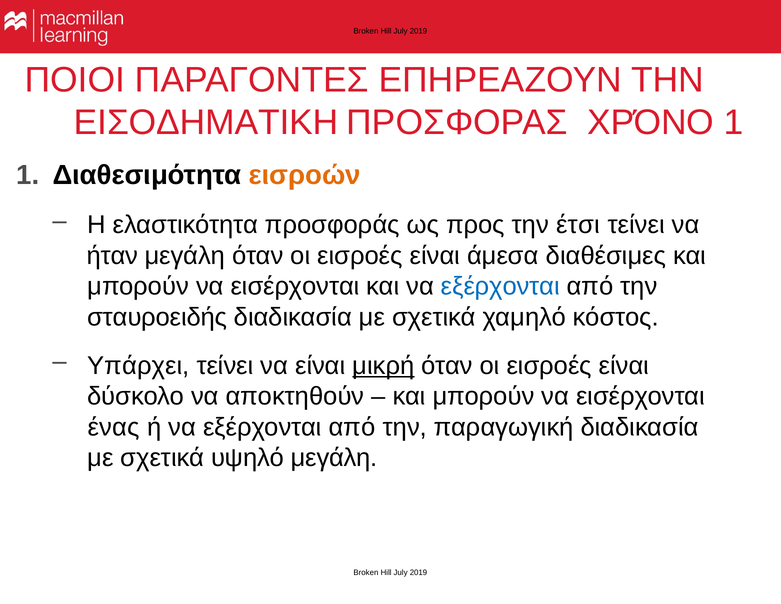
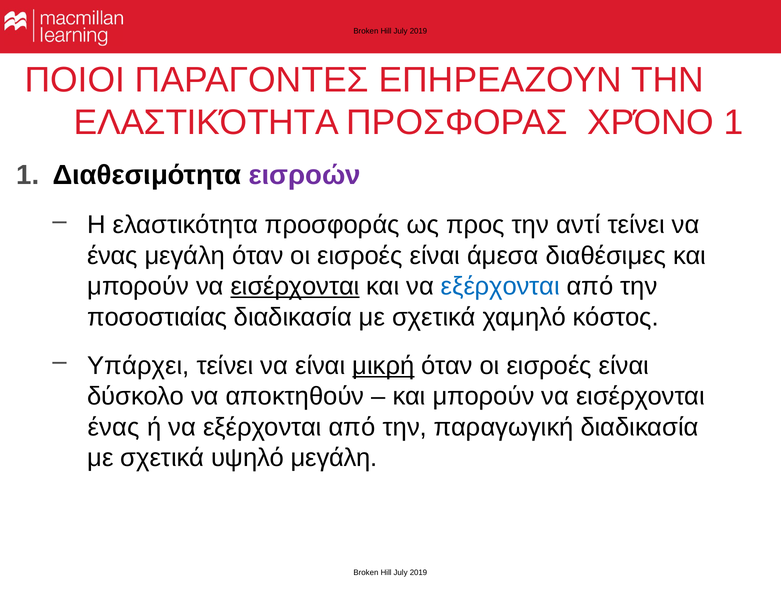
ΕΙΣΟΔΗΜΑΤΙΚΗ: ΕΙΣΟΔΗΜΑΤΙΚΗ -> ΕΛΑΣΤΙΚΌΤΗΤΑ (206, 122)
εισροών colour: orange -> purple (305, 175)
έτσι: έτσι -> αντί (578, 225)
ήταν: ήταν -> ένας (112, 255)
εισέρχονται underline: none -> present (295, 286)
σταυροειδής: σταυροειδής -> ποσοστιαίας (157, 317)
